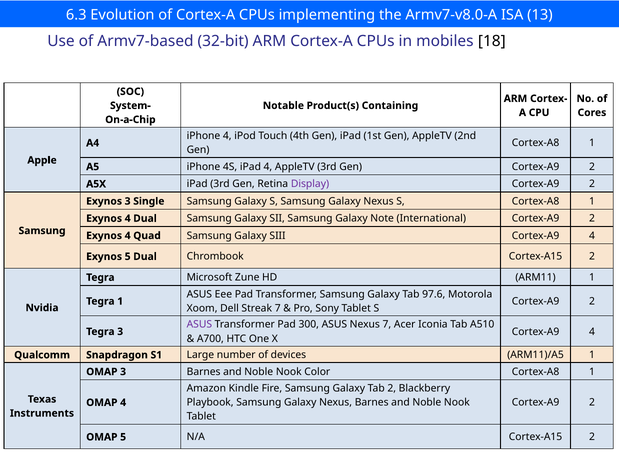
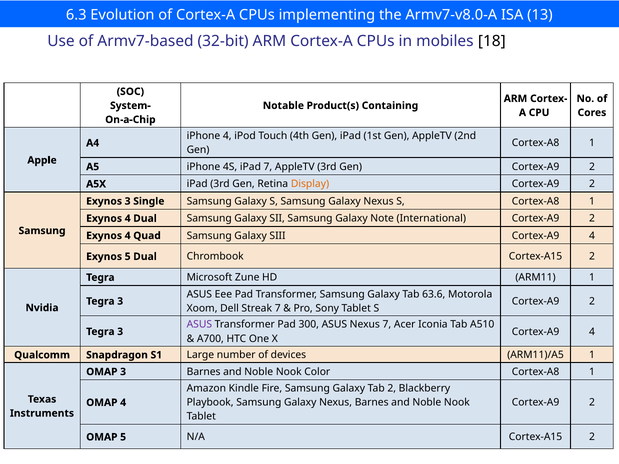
iPad 4: 4 -> 7 (268, 167)
Display colour: purple -> orange (310, 184)
97.6: 97.6 -> 63.6 (434, 294)
1: 1 -> 3 (120, 301)
